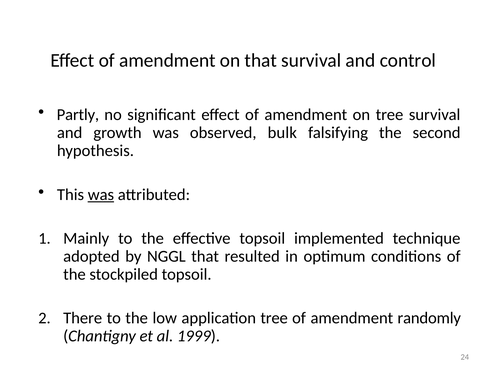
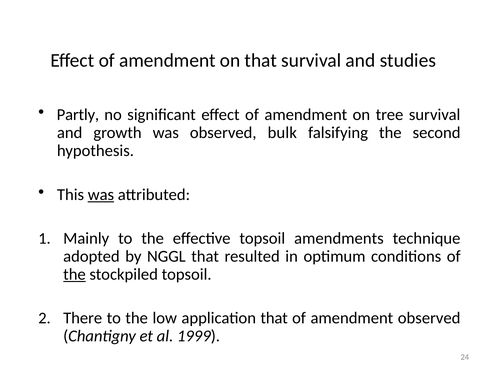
control: control -> studies (408, 60)
implemented: implemented -> amendments (339, 239)
the underline: none -> present (74, 274)
application tree: tree -> that (274, 318)
amendment randomly: randomly -> observed (429, 318)
